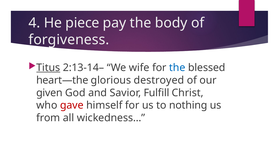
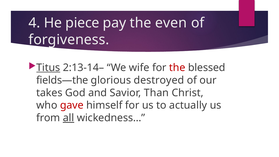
body: body -> even (171, 23)
the colour: blue -> red (177, 68)
heart—the: heart—the -> fields—the (62, 80)
given: given -> takes (49, 93)
Fulfill: Fulfill -> Than (156, 93)
nothing: nothing -> actually (188, 105)
all underline: none -> present (69, 118)
